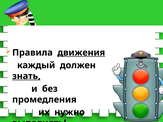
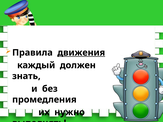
знать underline: present -> none (26, 76)
